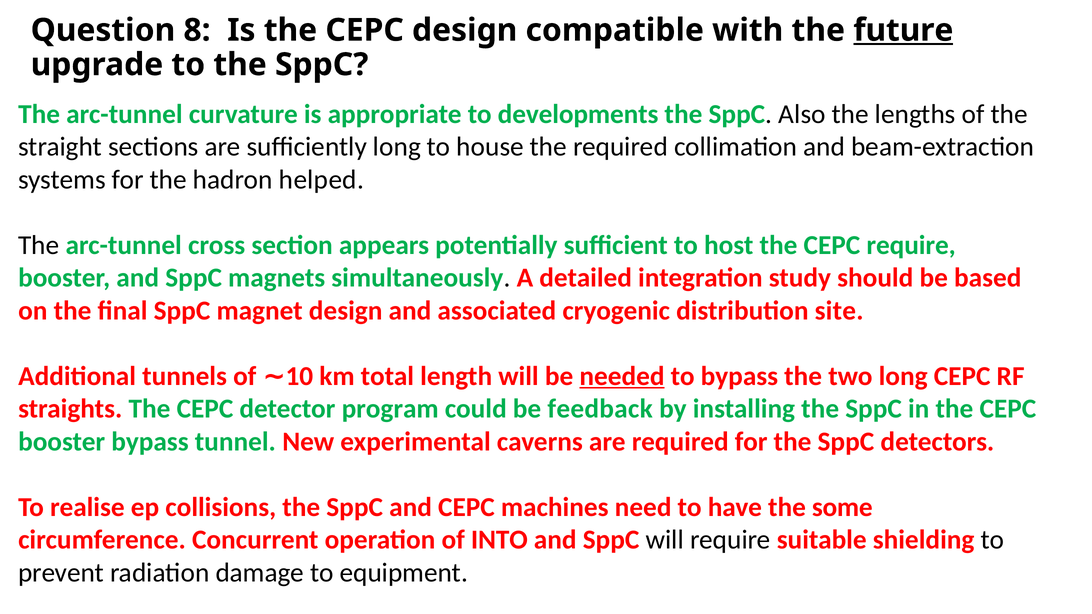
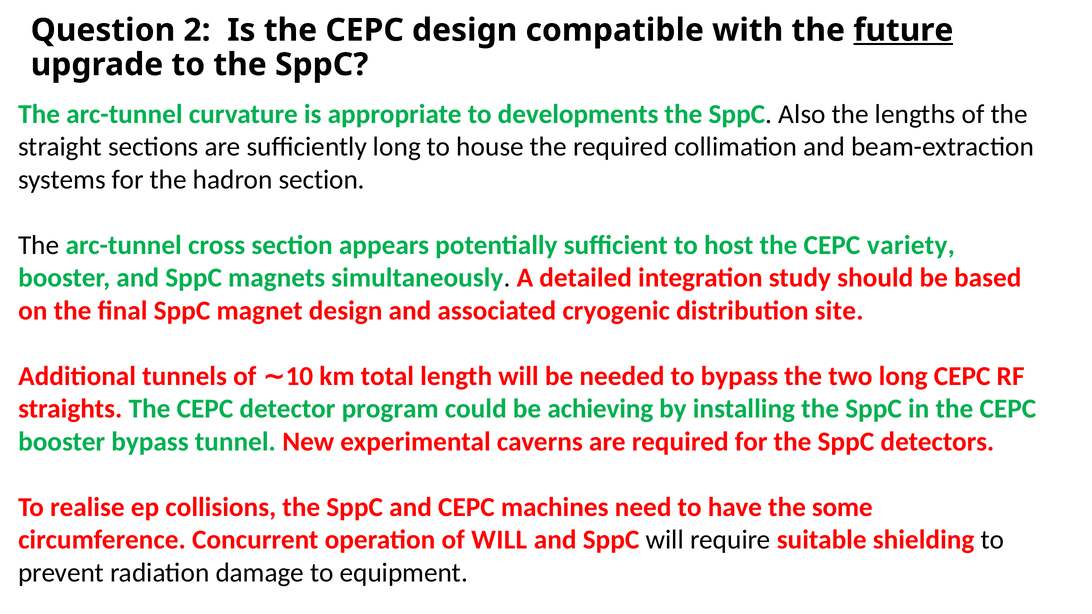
8: 8 -> 2 (197, 30)
hadron helped: helped -> section (322, 180)
CEPC require: require -> variety (911, 245)
needed underline: present -> none (622, 376)
feedback: feedback -> achieving (600, 409)
of INTO: INTO -> WILL (499, 540)
